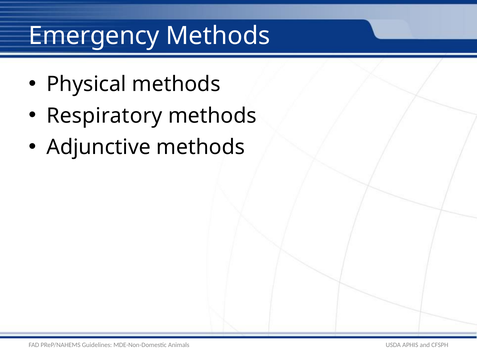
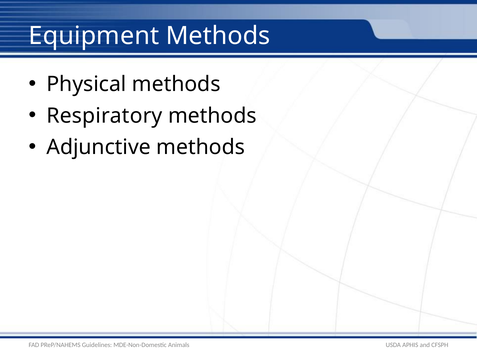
Emergency: Emergency -> Equipment (94, 36)
